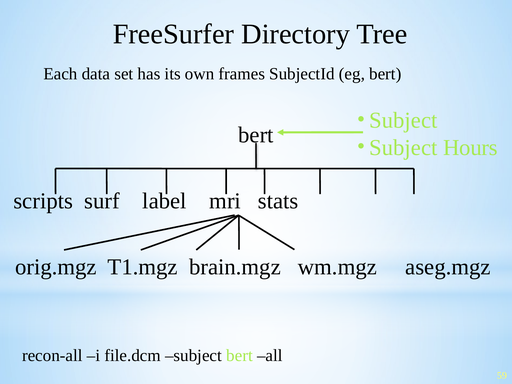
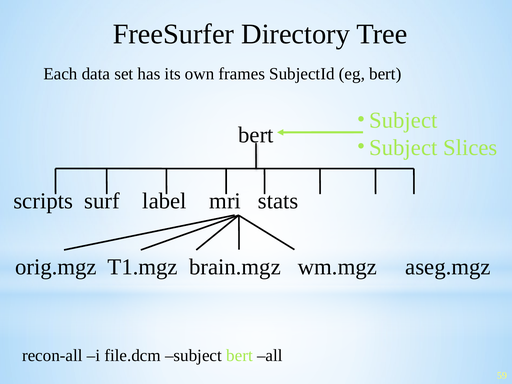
Hours: Hours -> Slices (470, 148)
